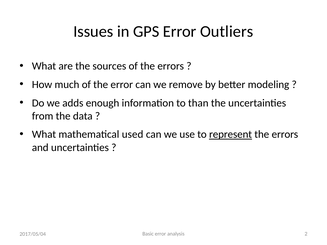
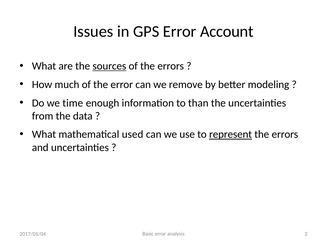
Outliers: Outliers -> Account (227, 31)
sources underline: none -> present (109, 66)
adds: adds -> time (73, 103)
